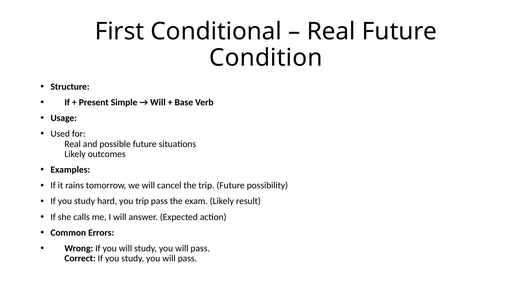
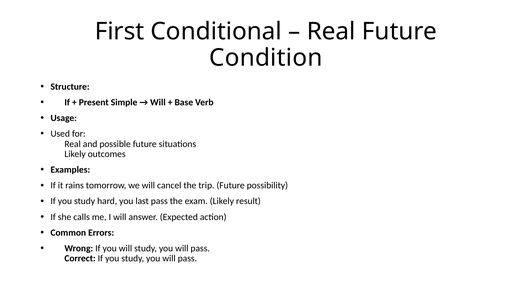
you trip: trip -> last (142, 201)
